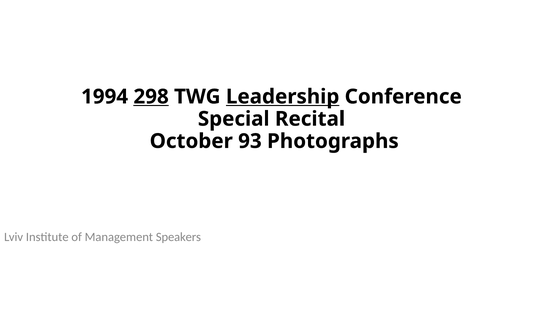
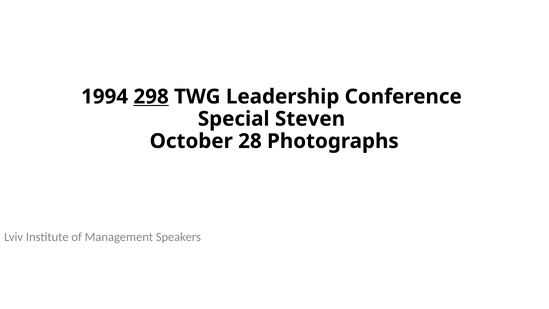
Leadership underline: present -> none (283, 97)
Recital: Recital -> Steven (310, 119)
93: 93 -> 28 (250, 141)
